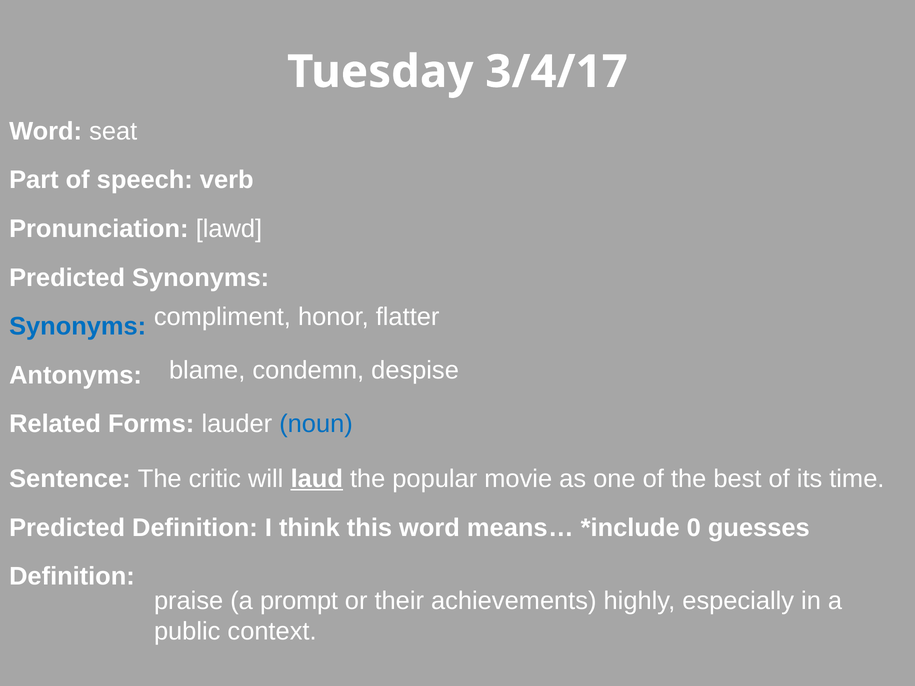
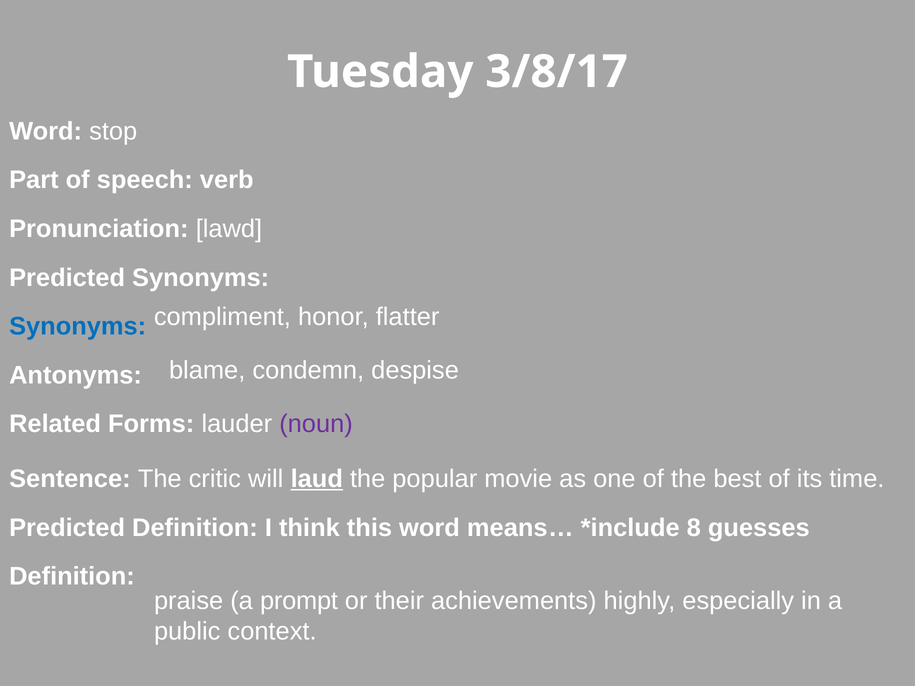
3/4/17: 3/4/17 -> 3/8/17 (557, 72)
seat: seat -> stop (113, 131)
noun colour: blue -> purple (316, 424)
0: 0 -> 8 (694, 528)
